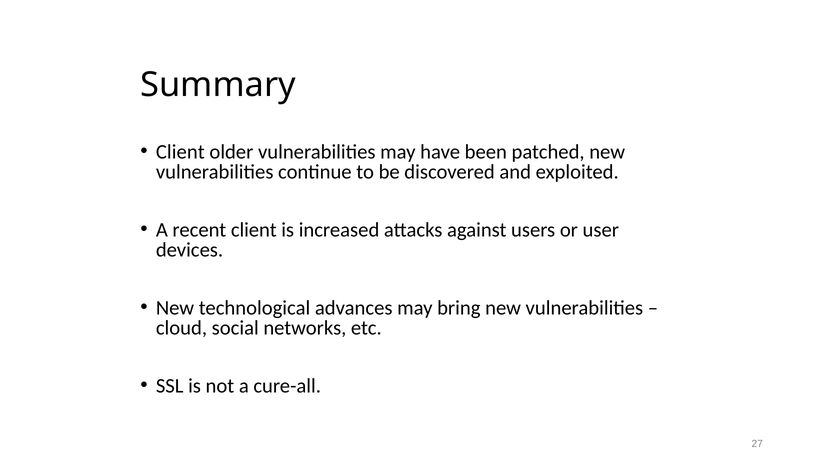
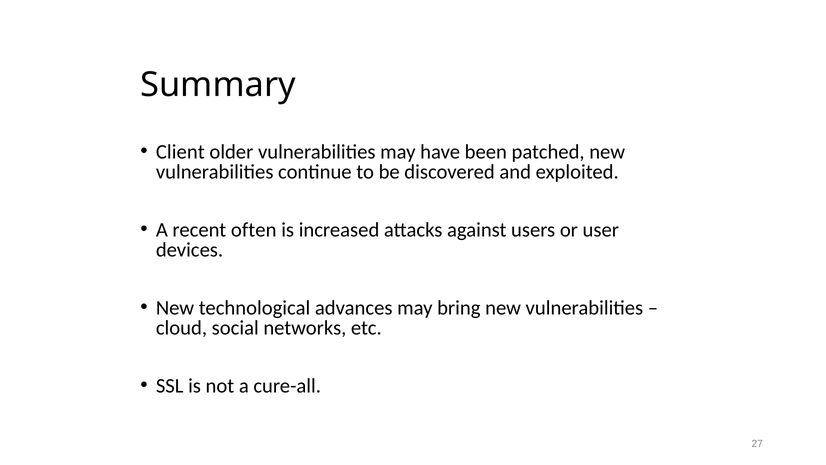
recent client: client -> often (254, 230)
